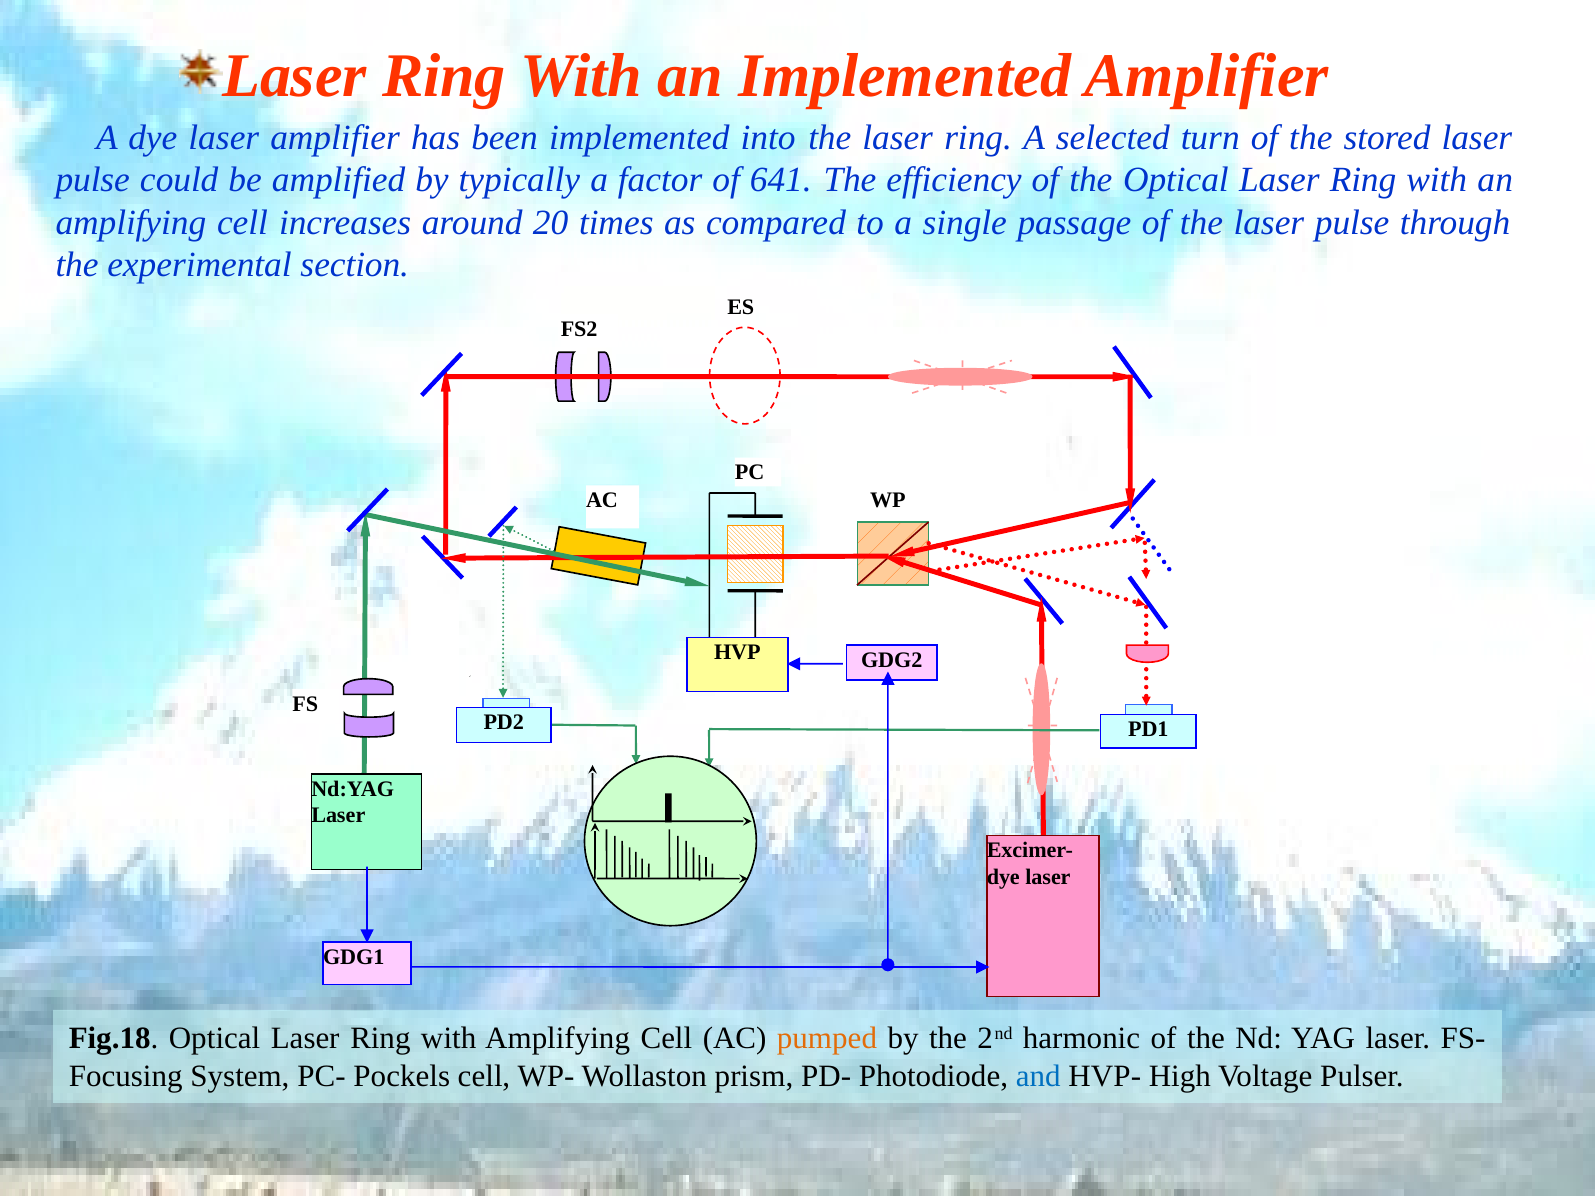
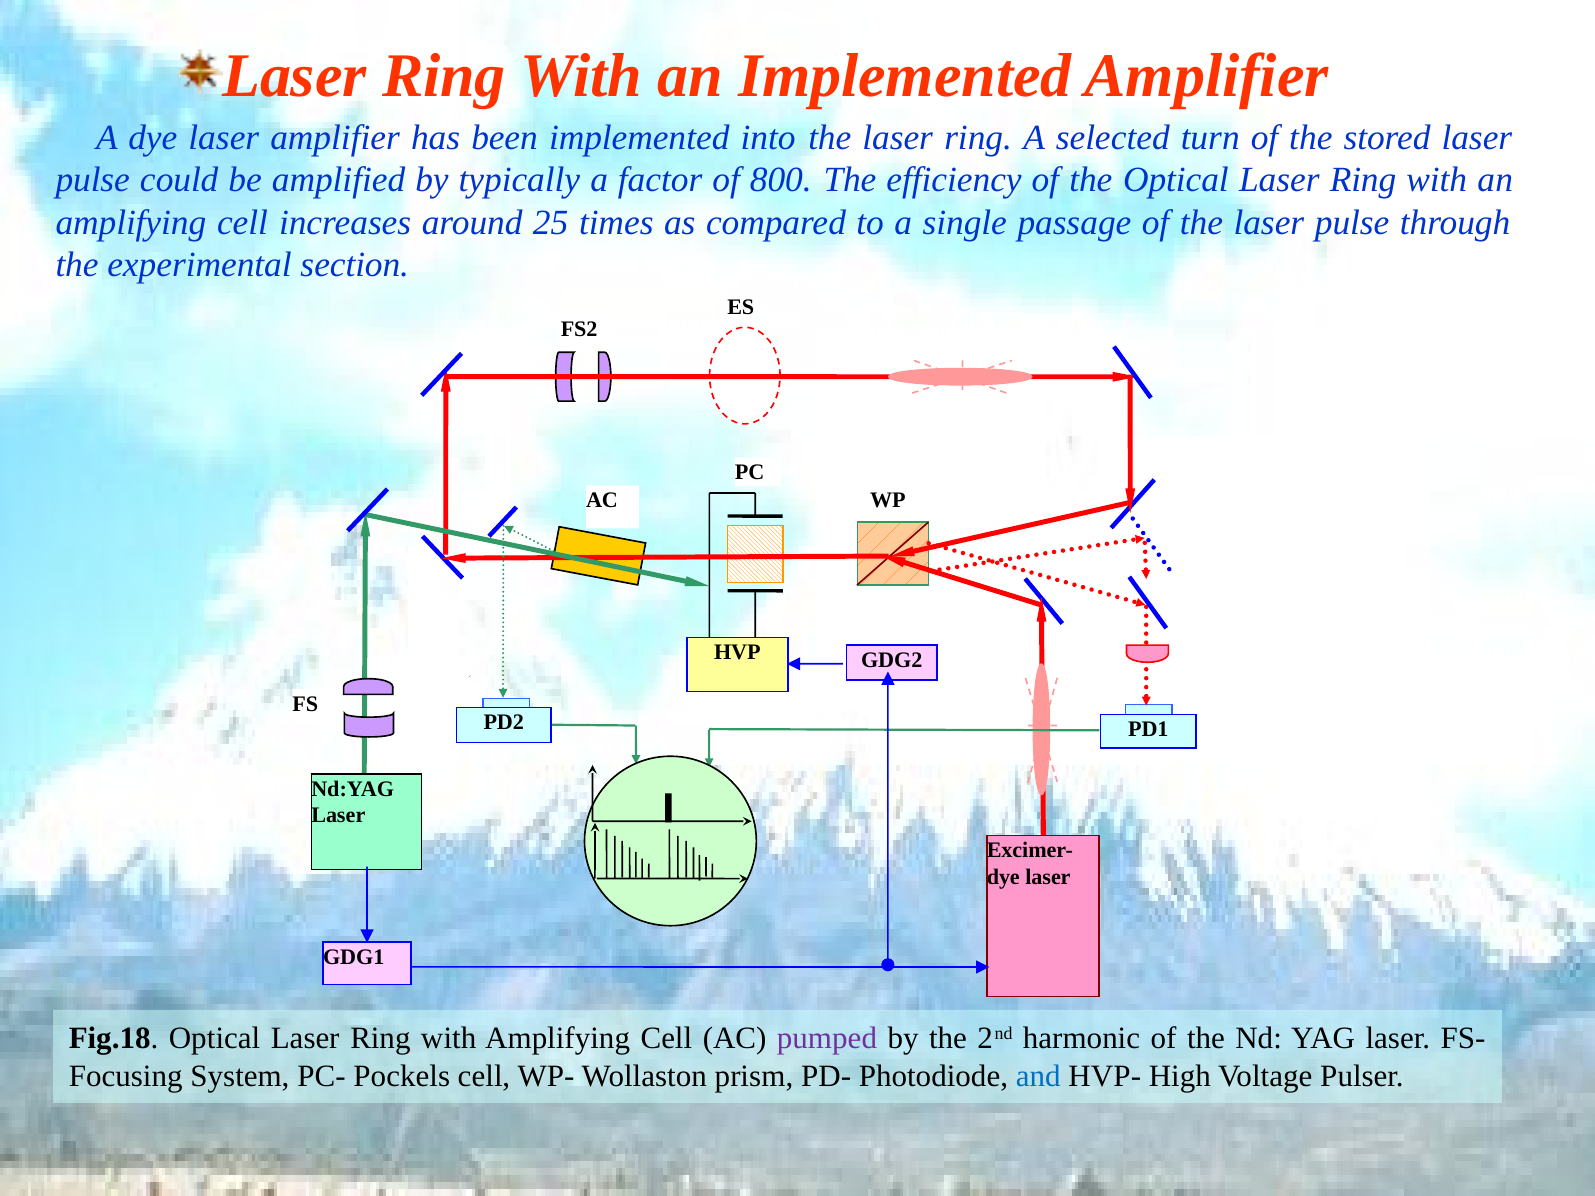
641: 641 -> 800 (781, 180)
20: 20 -> 25 (551, 223)
pumped colour: orange -> purple (827, 1039)
